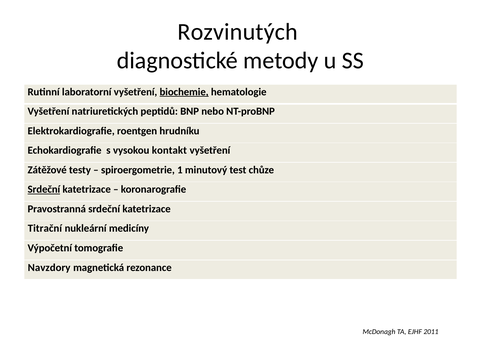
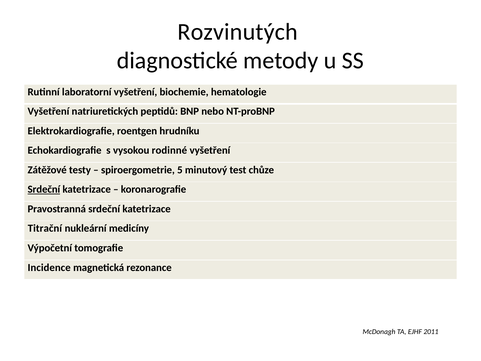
biochemie underline: present -> none (184, 92)
kontakt: kontakt -> rodinné (169, 150)
1: 1 -> 5 (180, 170)
Navzdory: Navzdory -> Incidence (49, 267)
